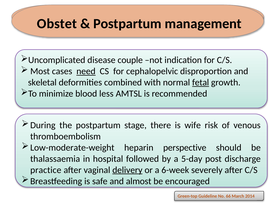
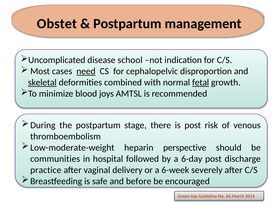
couple: couple -> school (130, 60)
skeletal underline: none -> present (42, 82)
less: less -> joys (106, 94)
is wife: wife -> post (193, 125)
thalassaemia: thalassaemia -> communities (55, 159)
5-day: 5-day -> 6-day (192, 159)
delivery underline: present -> none (127, 170)
almost: almost -> before (139, 181)
